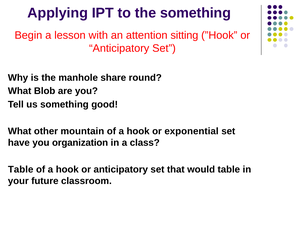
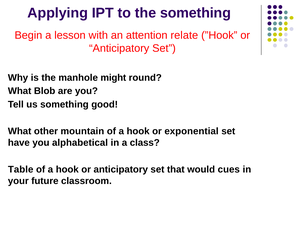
sitting: sitting -> relate (184, 35)
share: share -> might (113, 78)
organization: organization -> alphabetical (80, 143)
would table: table -> cues (229, 170)
